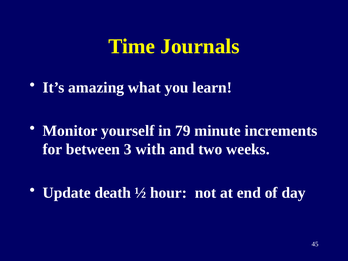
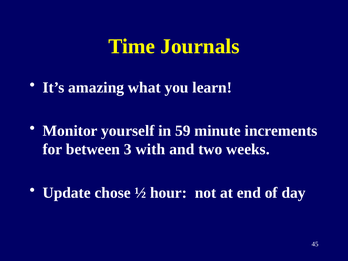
79: 79 -> 59 (183, 131)
death: death -> chose (113, 193)
